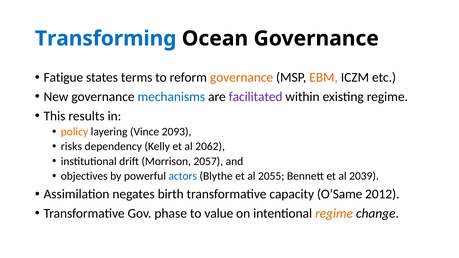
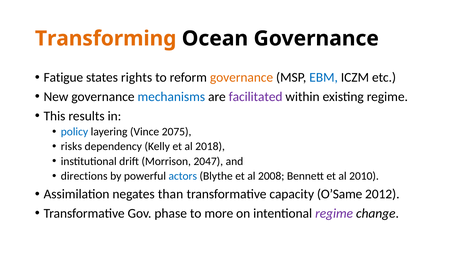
Transforming colour: blue -> orange (106, 39)
terms: terms -> rights (137, 78)
EBM colour: orange -> blue (324, 78)
policy colour: orange -> blue (74, 132)
2093: 2093 -> 2075 (177, 132)
2062: 2062 -> 2018 (210, 147)
2057: 2057 -> 2047 (208, 161)
objectives: objectives -> directions (84, 176)
2055: 2055 -> 2008 (271, 176)
2039: 2039 -> 2010 (364, 176)
birth: birth -> than (171, 194)
value: value -> more (219, 214)
regime colour: orange -> purple (334, 214)
